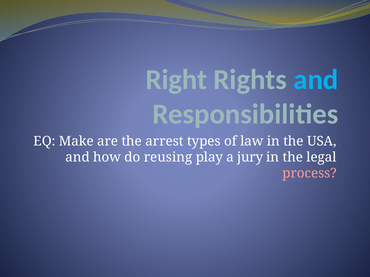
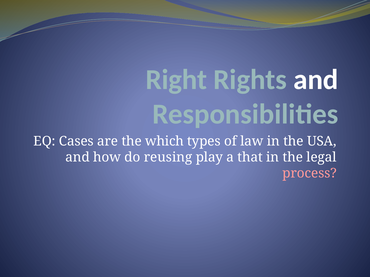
and colour: light blue -> white (316, 80)
Make: Make -> Cases (76, 141)
arrest: arrest -> which (165, 141)
jury: jury -> that (250, 157)
